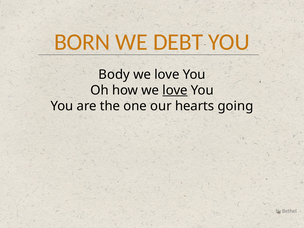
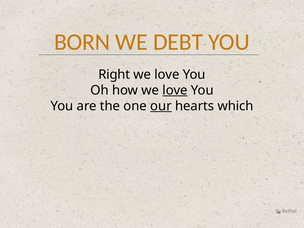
Body: Body -> Right (114, 75)
our underline: none -> present (161, 106)
going: going -> which (235, 106)
